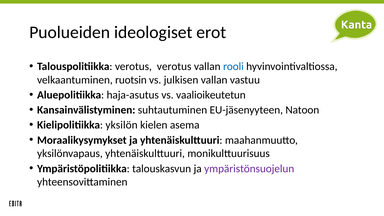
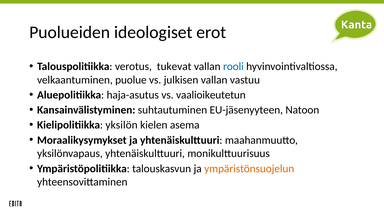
verotus verotus: verotus -> tukevat (174, 66)
ruotsin: ruotsin -> puolue (131, 80)
ympäristönsuojelun colour: purple -> orange (249, 169)
